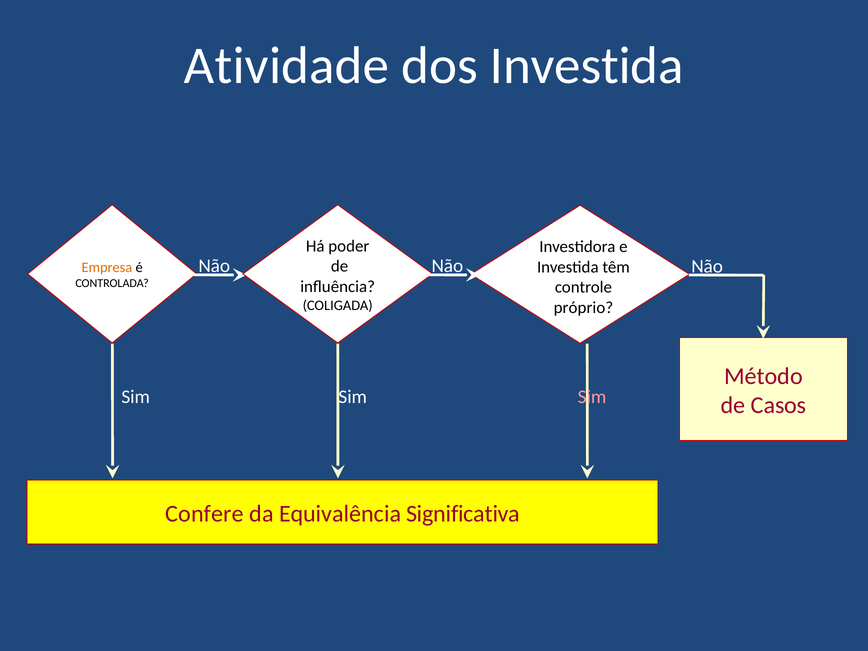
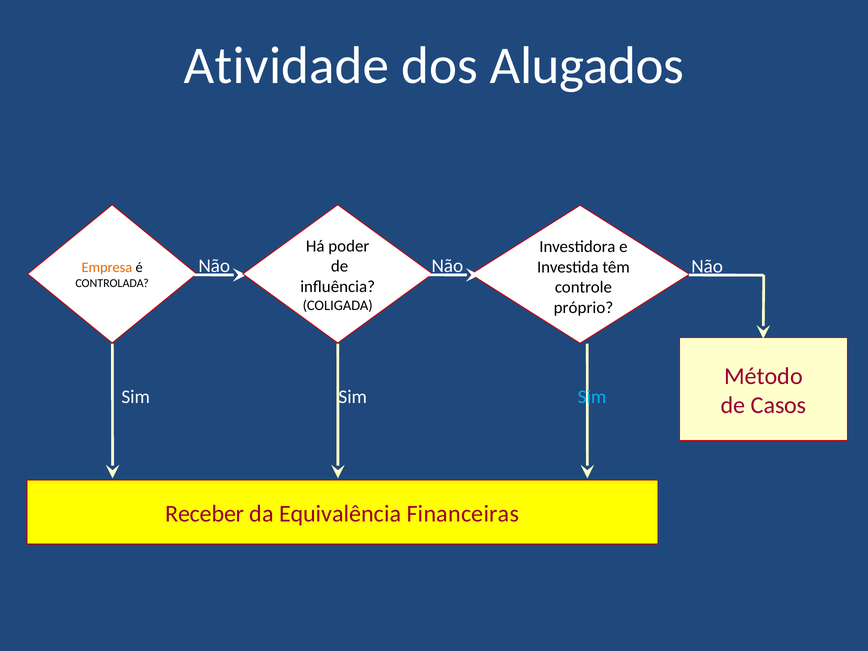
dos Investida: Investida -> Alugados (587, 66)
Sim colour: pink -> light blue (592, 397)
Confere: Confere -> Receber (205, 514)
Significativa: Significativa -> Financeiras (463, 514)
